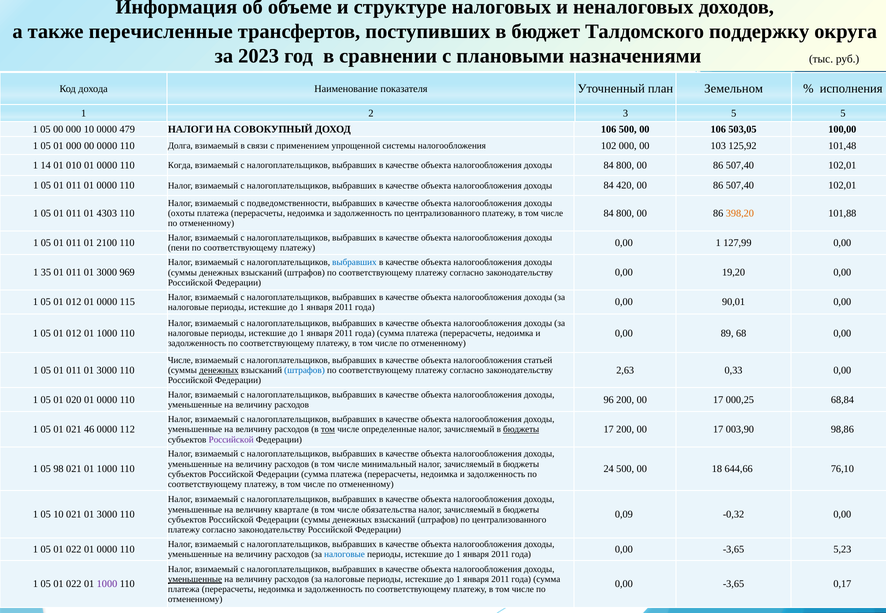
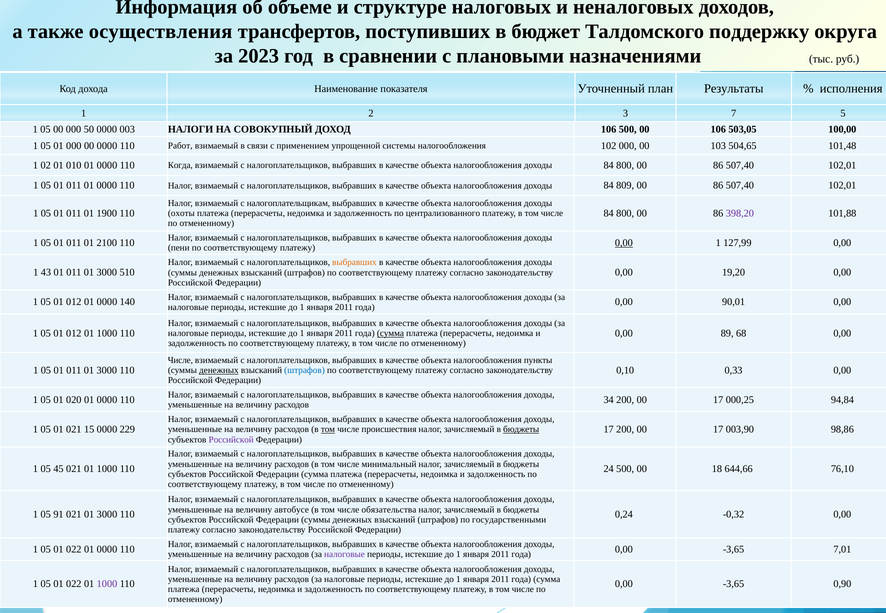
перечисленные: перечисленные -> осуществления (161, 32)
Земельном: Земельном -> Результаты (734, 89)
3 5: 5 -> 7 (734, 114)
000 10: 10 -> 50 (89, 129)
479: 479 -> 003 (127, 129)
Долга: Долга -> Работ (180, 146)
125,92: 125,92 -> 504,65 (743, 146)
14: 14 -> 02 (46, 165)
420: 420 -> 809 (625, 186)
подведомственности: подведомственности -> налогоплательщикам (288, 203)
4303: 4303 -> 1900 (107, 213)
398,20 colour: orange -> purple (740, 213)
0,00 underline: none -> present (624, 243)
выбравших colour: blue -> orange (354, 263)
35: 35 -> 43 (46, 273)
969: 969 -> 510 (127, 273)
115: 115 -> 140 (127, 302)
сумма underline: none -> present (390, 334)
статьей: статьей -> пункты (538, 361)
2,63: 2,63 -> 0,10 (625, 371)
96: 96 -> 34 (609, 400)
68,84: 68,84 -> 94,84 (842, 400)
46: 46 -> 15 (89, 430)
112: 112 -> 229 (127, 430)
определенные: определенные -> происшествия (389, 430)
98: 98 -> 45 (59, 469)
квартале: квартале -> автобусе (292, 510)
05 10: 10 -> 91 (59, 515)
0,09: 0,09 -> 0,24 (624, 515)
штрафов по централизованного: централизованного -> государственными (509, 520)
налоговые colour: blue -> purple (345, 555)
5,23: 5,23 -> 7,01 (842, 550)
уменьшенные underline: present -> none (195, 579)
0,17: 0,17 -> 0,90 (842, 584)
